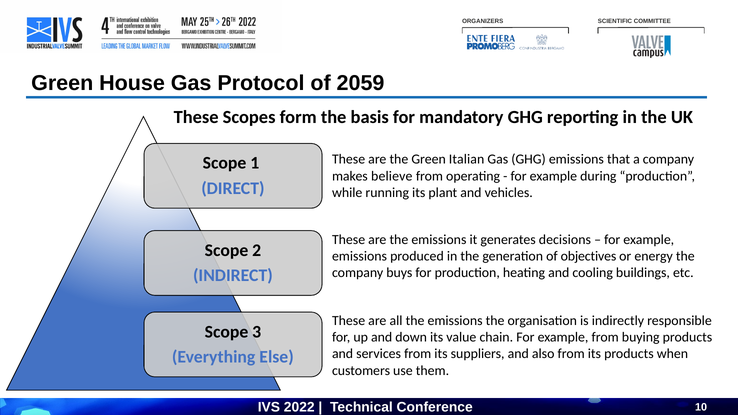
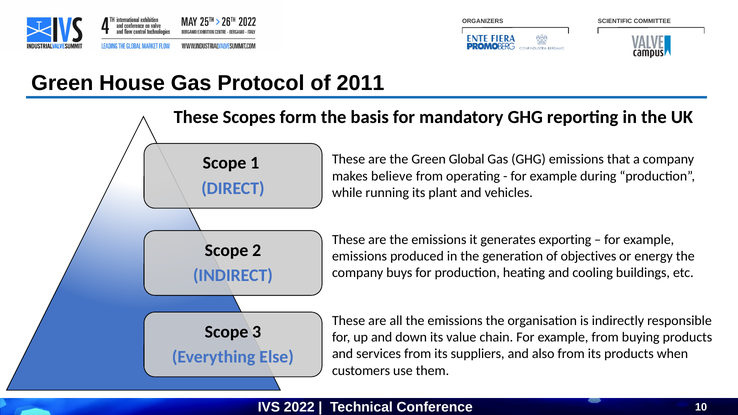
2059: 2059 -> 2011 (361, 83)
Italian: Italian -> Global (467, 159)
decisions: decisions -> exporting (565, 240)
